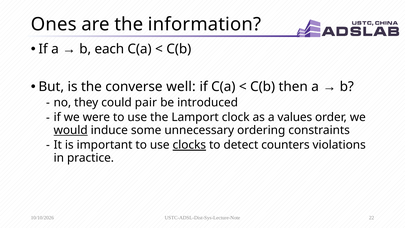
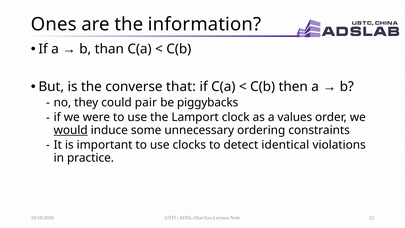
each: each -> than (109, 49)
well: well -> that (181, 87)
introduced: introduced -> piggybacks (208, 102)
clocks underline: present -> none (189, 145)
counters: counters -> identical (285, 145)
